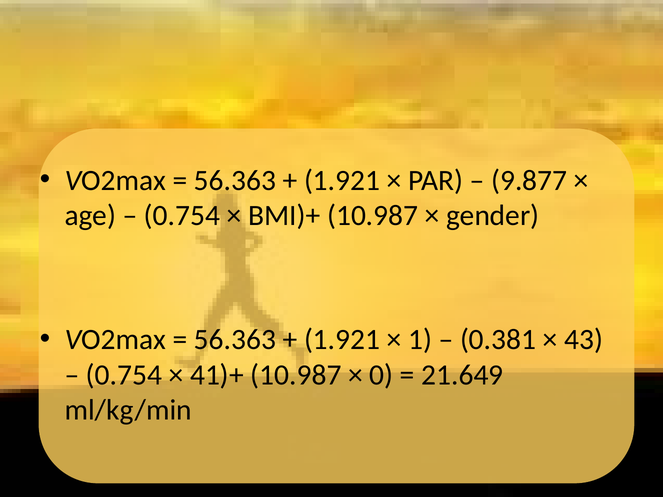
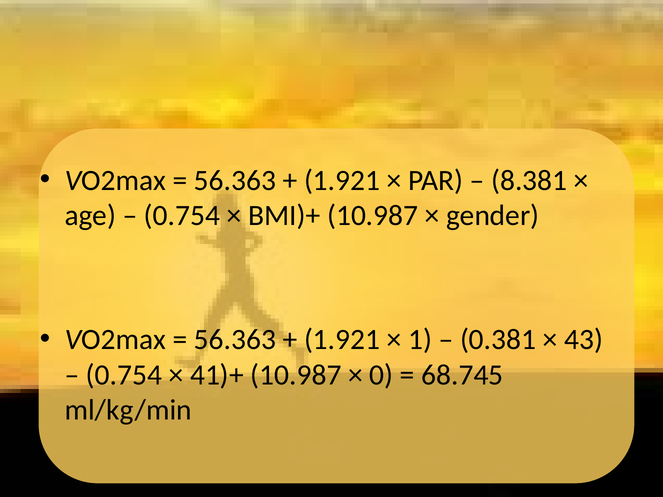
9.877: 9.877 -> 8.381 (529, 180)
21.649: 21.649 -> 68.745 (462, 375)
